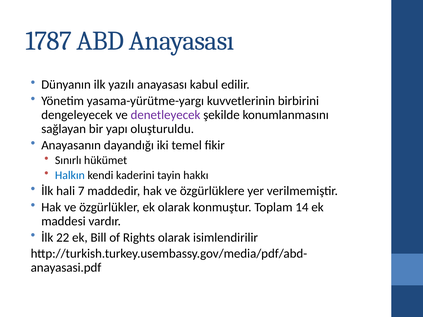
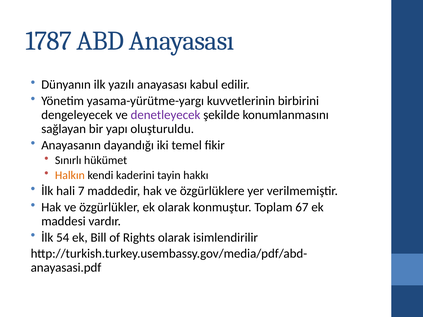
Halkın colour: blue -> orange (70, 175)
14: 14 -> 67 (302, 207)
22: 22 -> 54 (63, 238)
